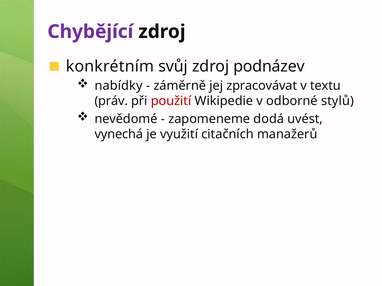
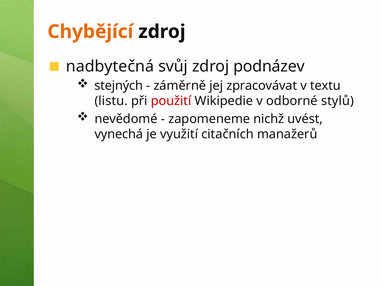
Chybějící colour: purple -> orange (90, 32)
konkrétním: konkrétním -> nadbytečná (110, 66)
nabídky: nabídky -> stejných (119, 86)
práv: práv -> listu (111, 101)
dodá: dodá -> nichž (269, 119)
